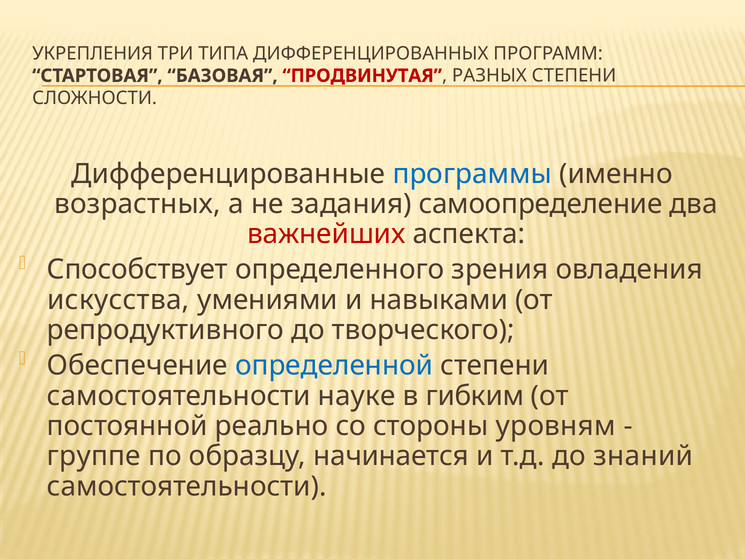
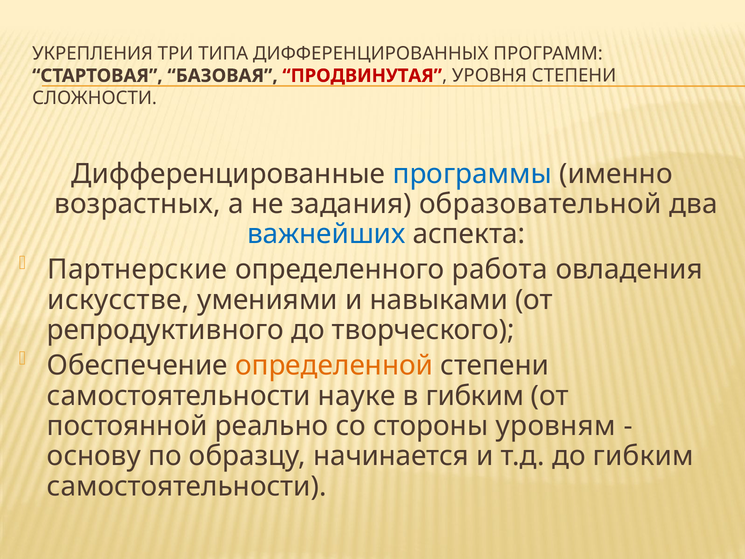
РАЗНЫХ: РАЗНЫХ -> УРОВНЯ (489, 76)
самоопределение: самоопределение -> образовательной (540, 204)
важнейших colour: red -> blue (326, 234)
Способствует: Способствует -> Партнерские (137, 270)
зрения: зрения -> работа (500, 270)
искусства: искусства -> искусстве (118, 300)
определенной colour: blue -> orange (334, 365)
группе: группе -> основу (94, 456)
до знаний: знаний -> гибким (643, 456)
